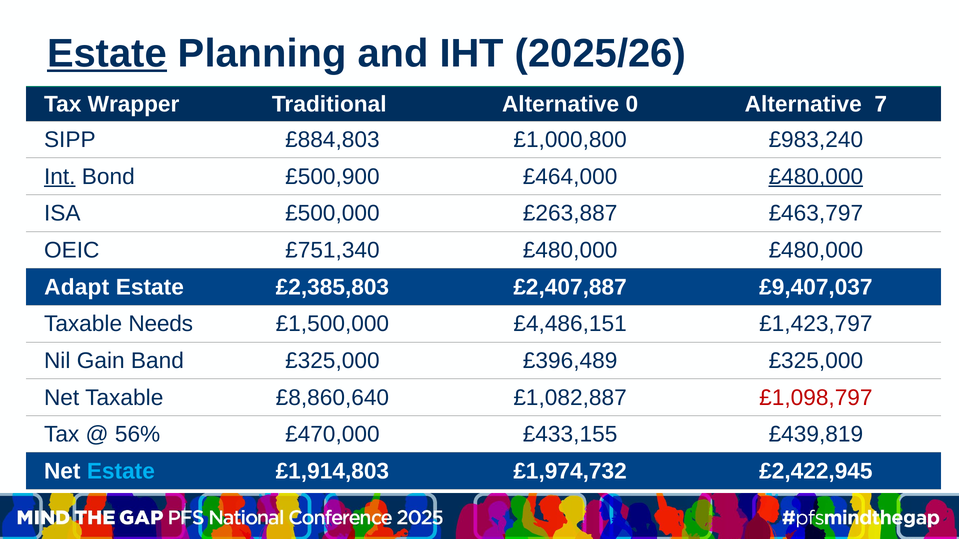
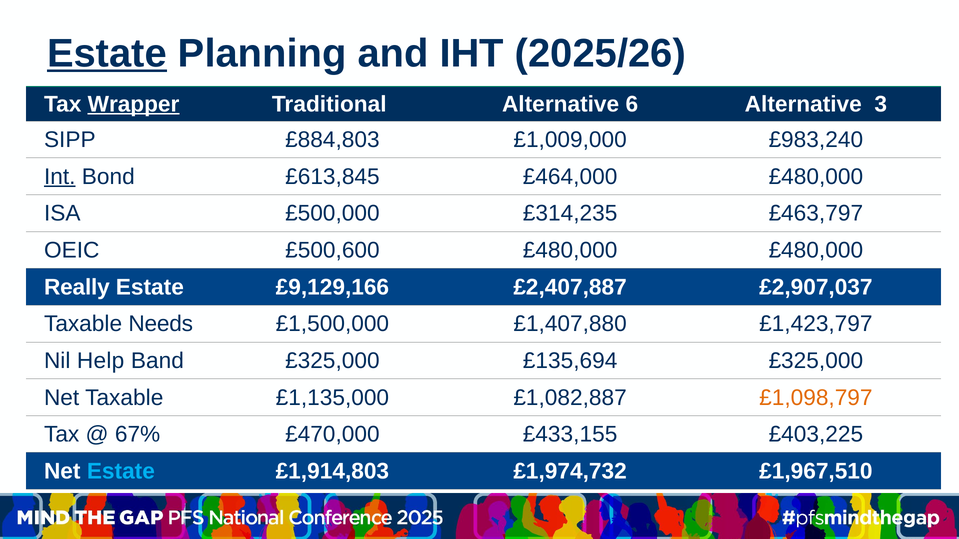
Wrapper underline: none -> present (134, 104)
0: 0 -> 6 (632, 104)
7: 7 -> 3 (881, 104)
£1,000,800: £1,000,800 -> £1,009,000 (570, 140)
£500,900: £500,900 -> £613,845 (332, 177)
£480,000 underline: present -> none (816, 177)
£263,887: £263,887 -> £314,235 (570, 214)
£751,340: £751,340 -> £500,600 (332, 250)
Adapt: Adapt -> Really (77, 287)
£2,385,803: £2,385,803 -> £9,129,166 (332, 287)
£9,407,037: £9,407,037 -> £2,907,037 (816, 287)
£4,486,151: £4,486,151 -> £1,407,880 (570, 324)
Gain: Gain -> Help (101, 361)
£396,489: £396,489 -> £135,694 (570, 361)
£8,860,640: £8,860,640 -> £1,135,000 (332, 398)
£1,098,797 colour: red -> orange (816, 398)
56%: 56% -> 67% (138, 435)
£439,819: £439,819 -> £403,225 (816, 435)
£2,422,945: £2,422,945 -> £1,967,510 (816, 472)
